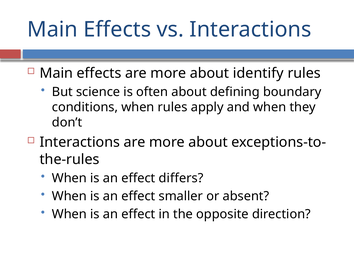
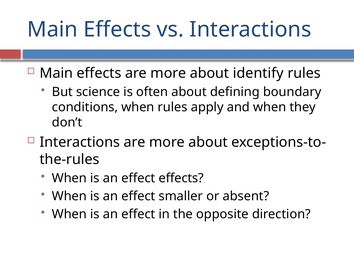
effect differs: differs -> effects (181, 178)
